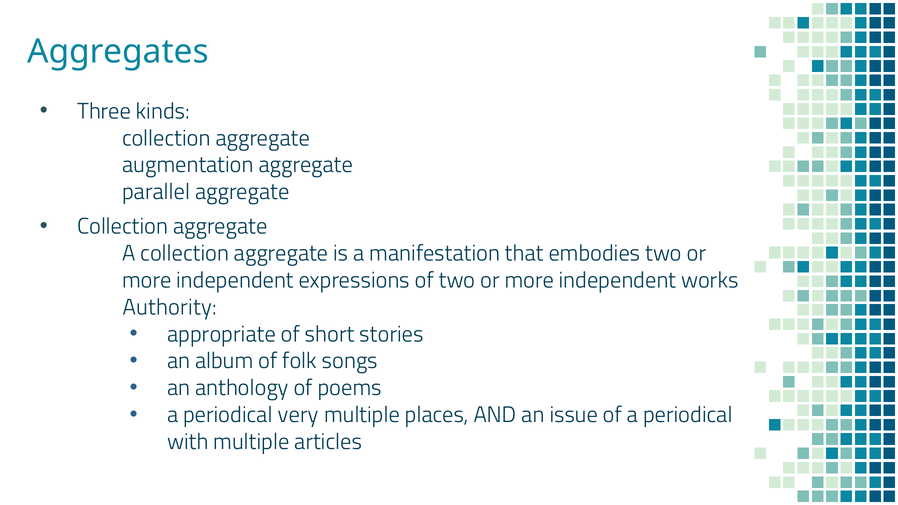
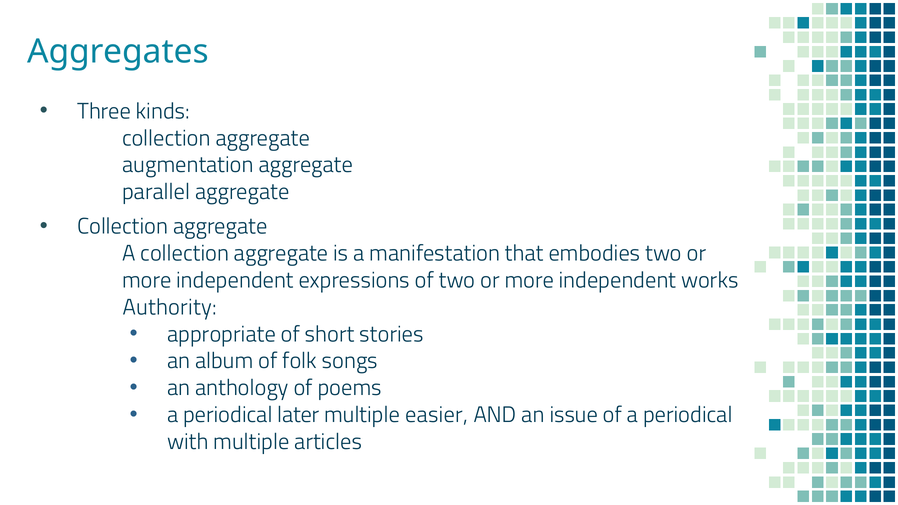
very: very -> later (298, 415)
places: places -> easier (437, 415)
